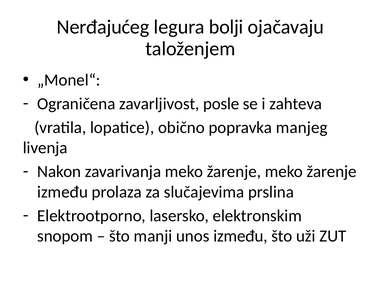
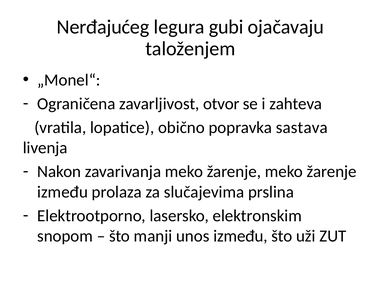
bolji: bolji -> gubi (226, 27)
posle: posle -> otvor (221, 104)
manjeg: manjeg -> sastava (302, 127)
